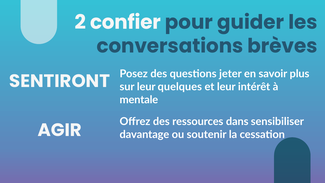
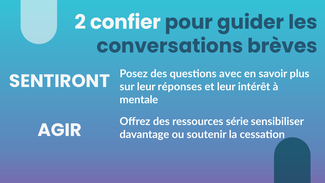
jeter: jeter -> avec (230, 74)
quelques: quelques -> réponses (180, 87)
dans: dans -> série (237, 121)
